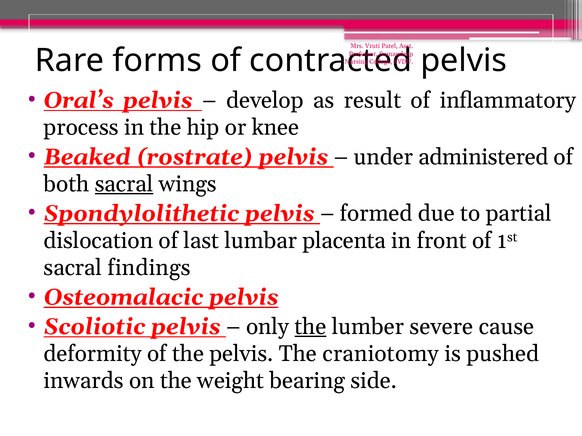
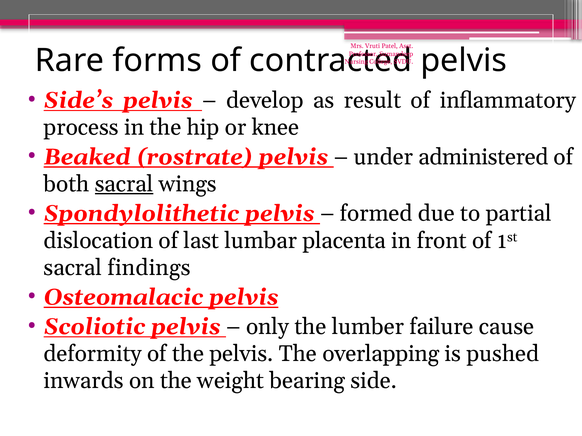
Oral’s: Oral’s -> Side’s (78, 100)
the underline: present -> none (310, 327)
severe: severe -> failure (442, 327)
craniotomy: craniotomy -> overlapping (381, 354)
